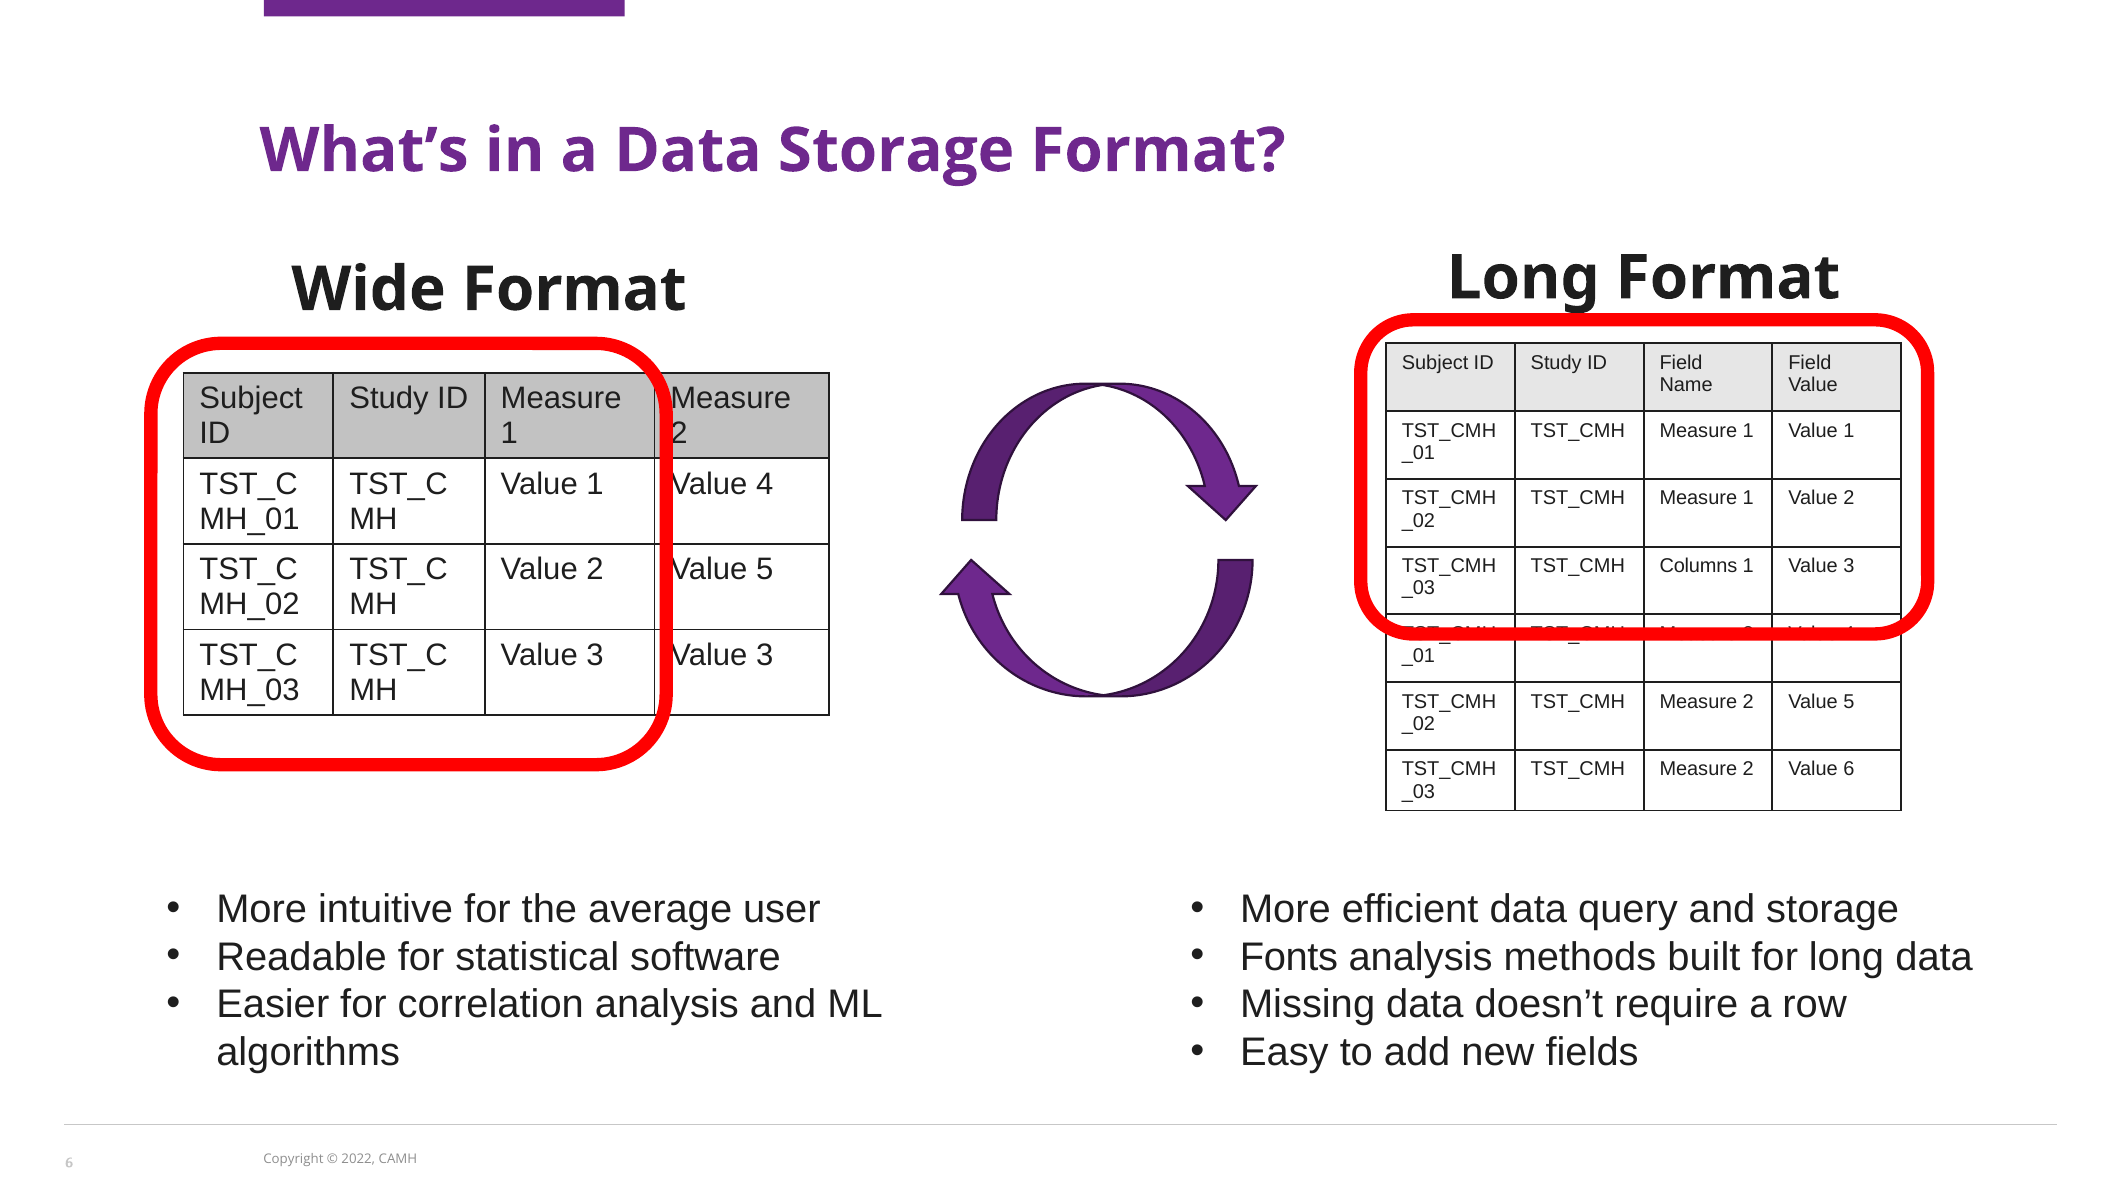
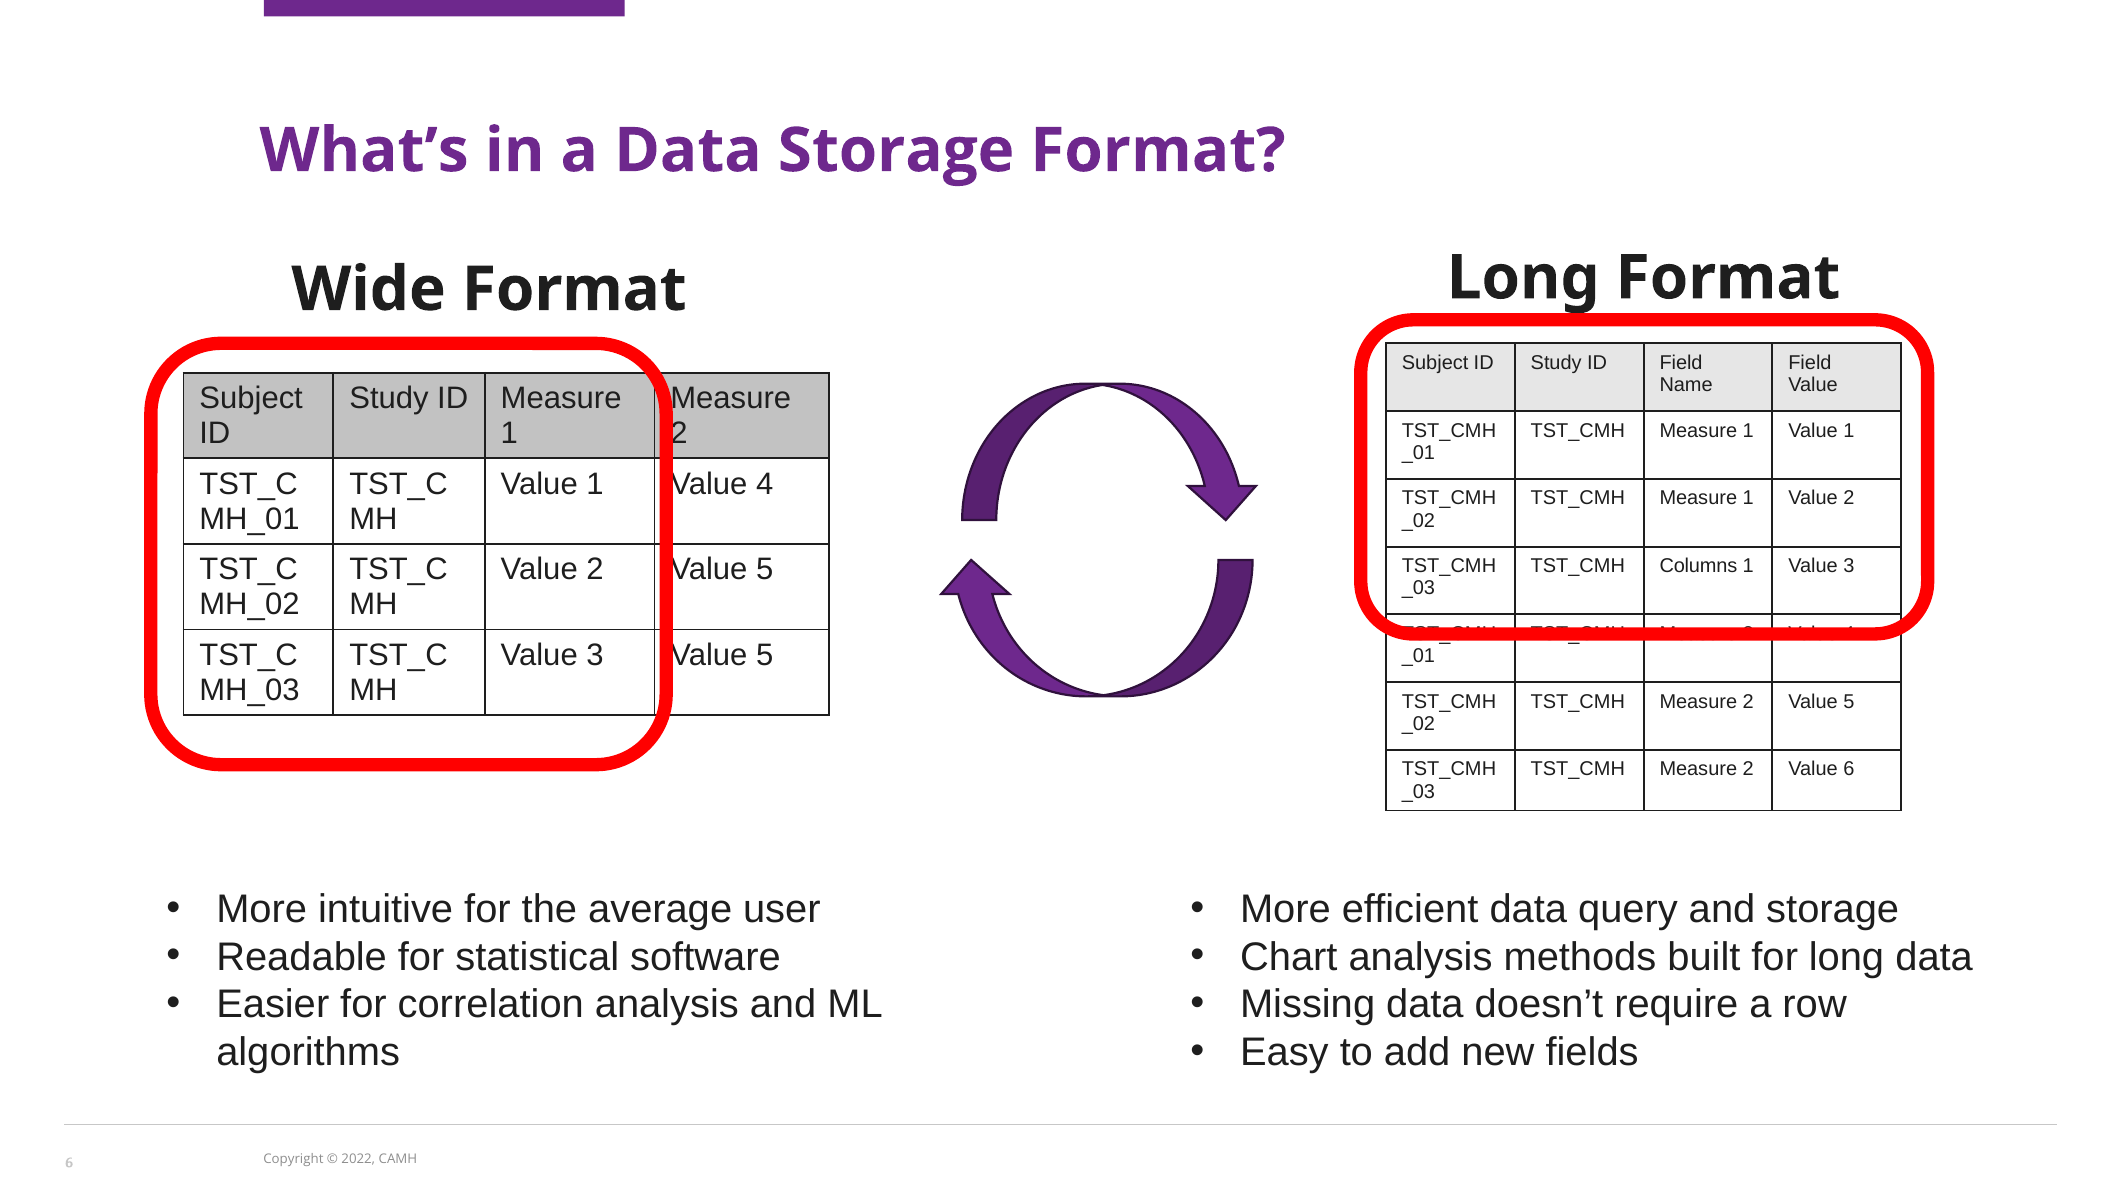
3 Value 3: 3 -> 5 (765, 656)
Fonts: Fonts -> Chart (1289, 957)
